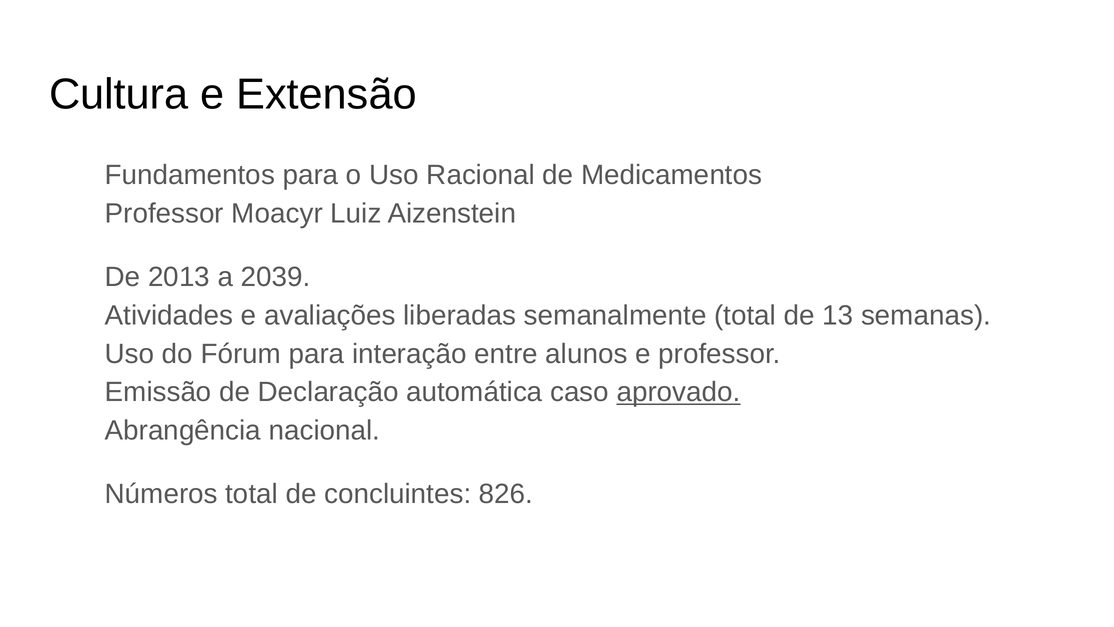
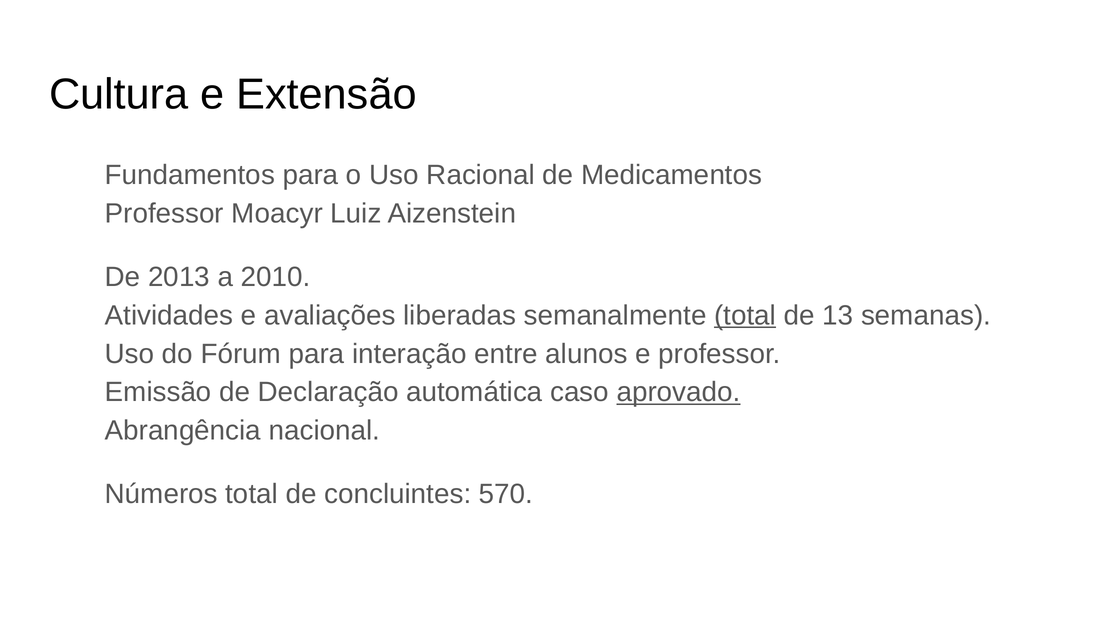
2039: 2039 -> 2010 (276, 277)
total underline: none -> present (745, 315)
826: 826 -> 570 (506, 494)
